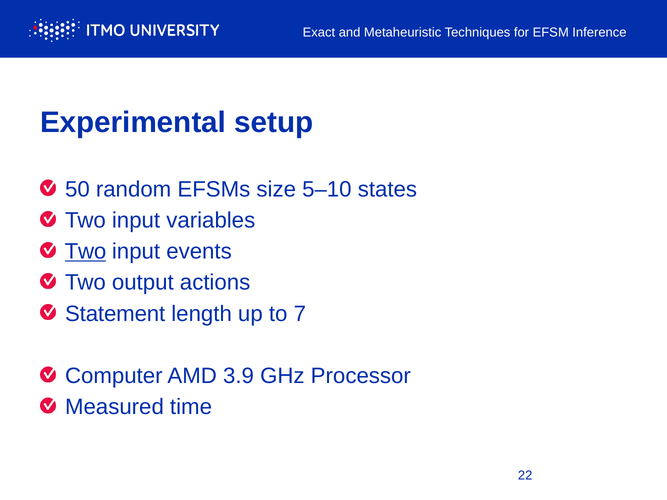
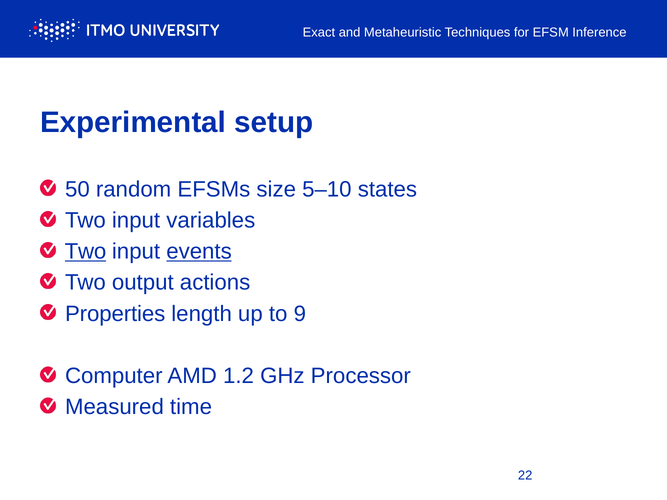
events underline: none -> present (199, 252)
Statement: Statement -> Properties (115, 314)
7: 7 -> 9 (300, 314)
3.9: 3.9 -> 1.2 (239, 376)
